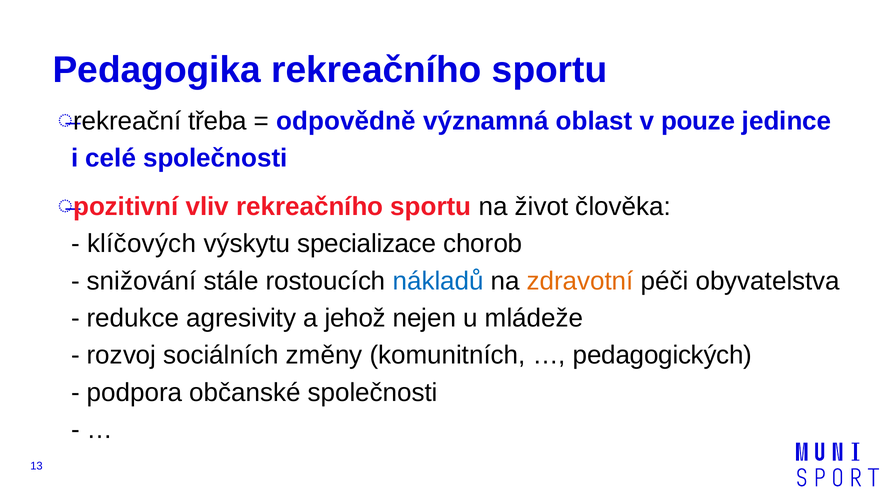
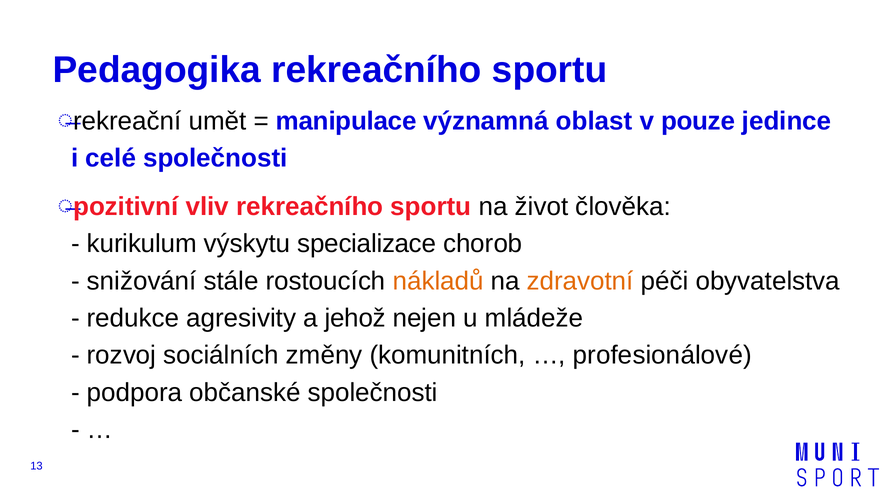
třeba: třeba -> umět (217, 121)
odpovědně: odpovědně -> manipulace (346, 121)
klíčových: klíčových -> kurikulum (142, 244)
nákladů colour: blue -> orange (438, 281)
pedagogických: pedagogických -> profesionálové (662, 355)
